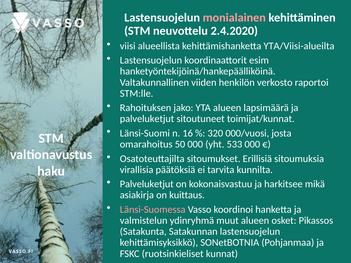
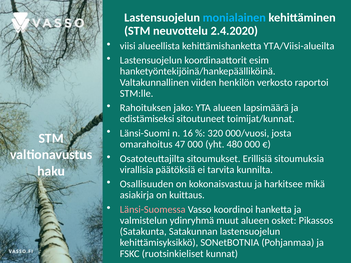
monialainen colour: pink -> light blue (234, 18)
palveluketjut: palveluketjut -> edistämiseksi (147, 119)
50: 50 -> 47 (180, 144)
533: 533 -> 480 (234, 144)
Palveluketjut: Palveluketjut -> Osallisuuden (147, 184)
